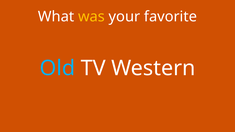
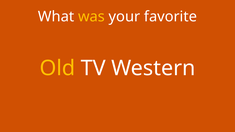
Old colour: light blue -> yellow (57, 68)
